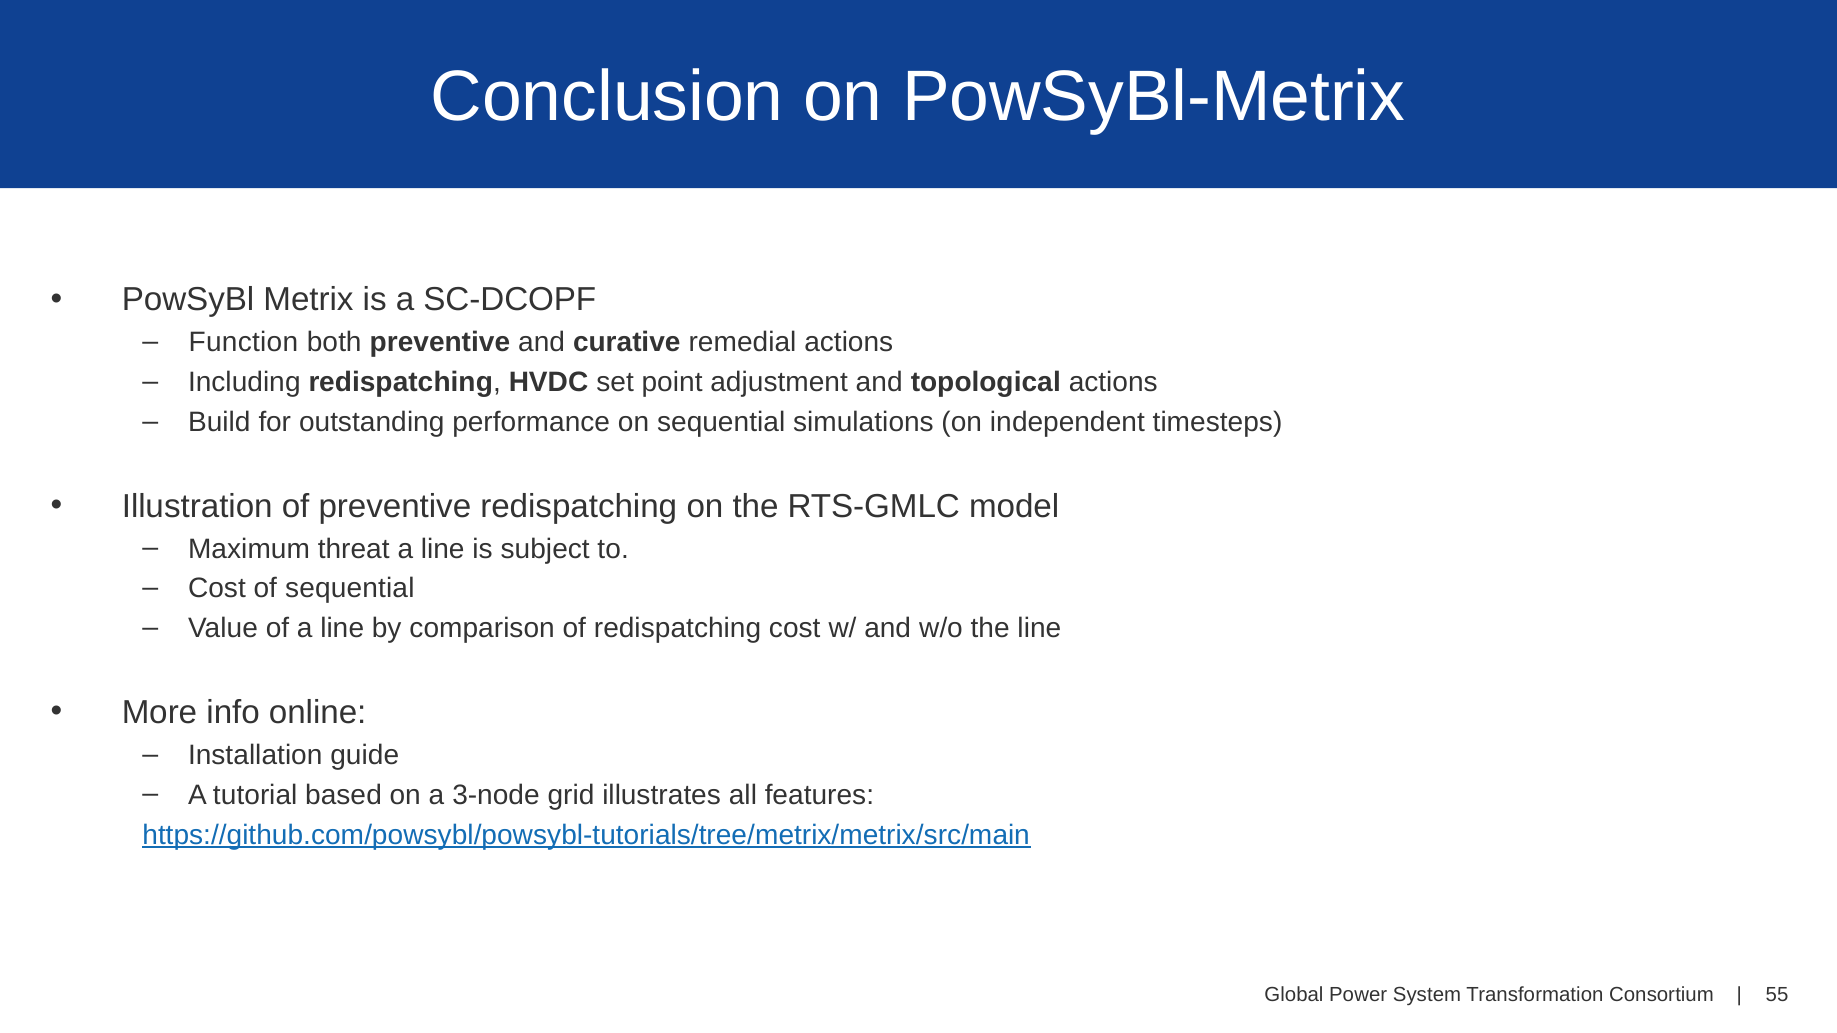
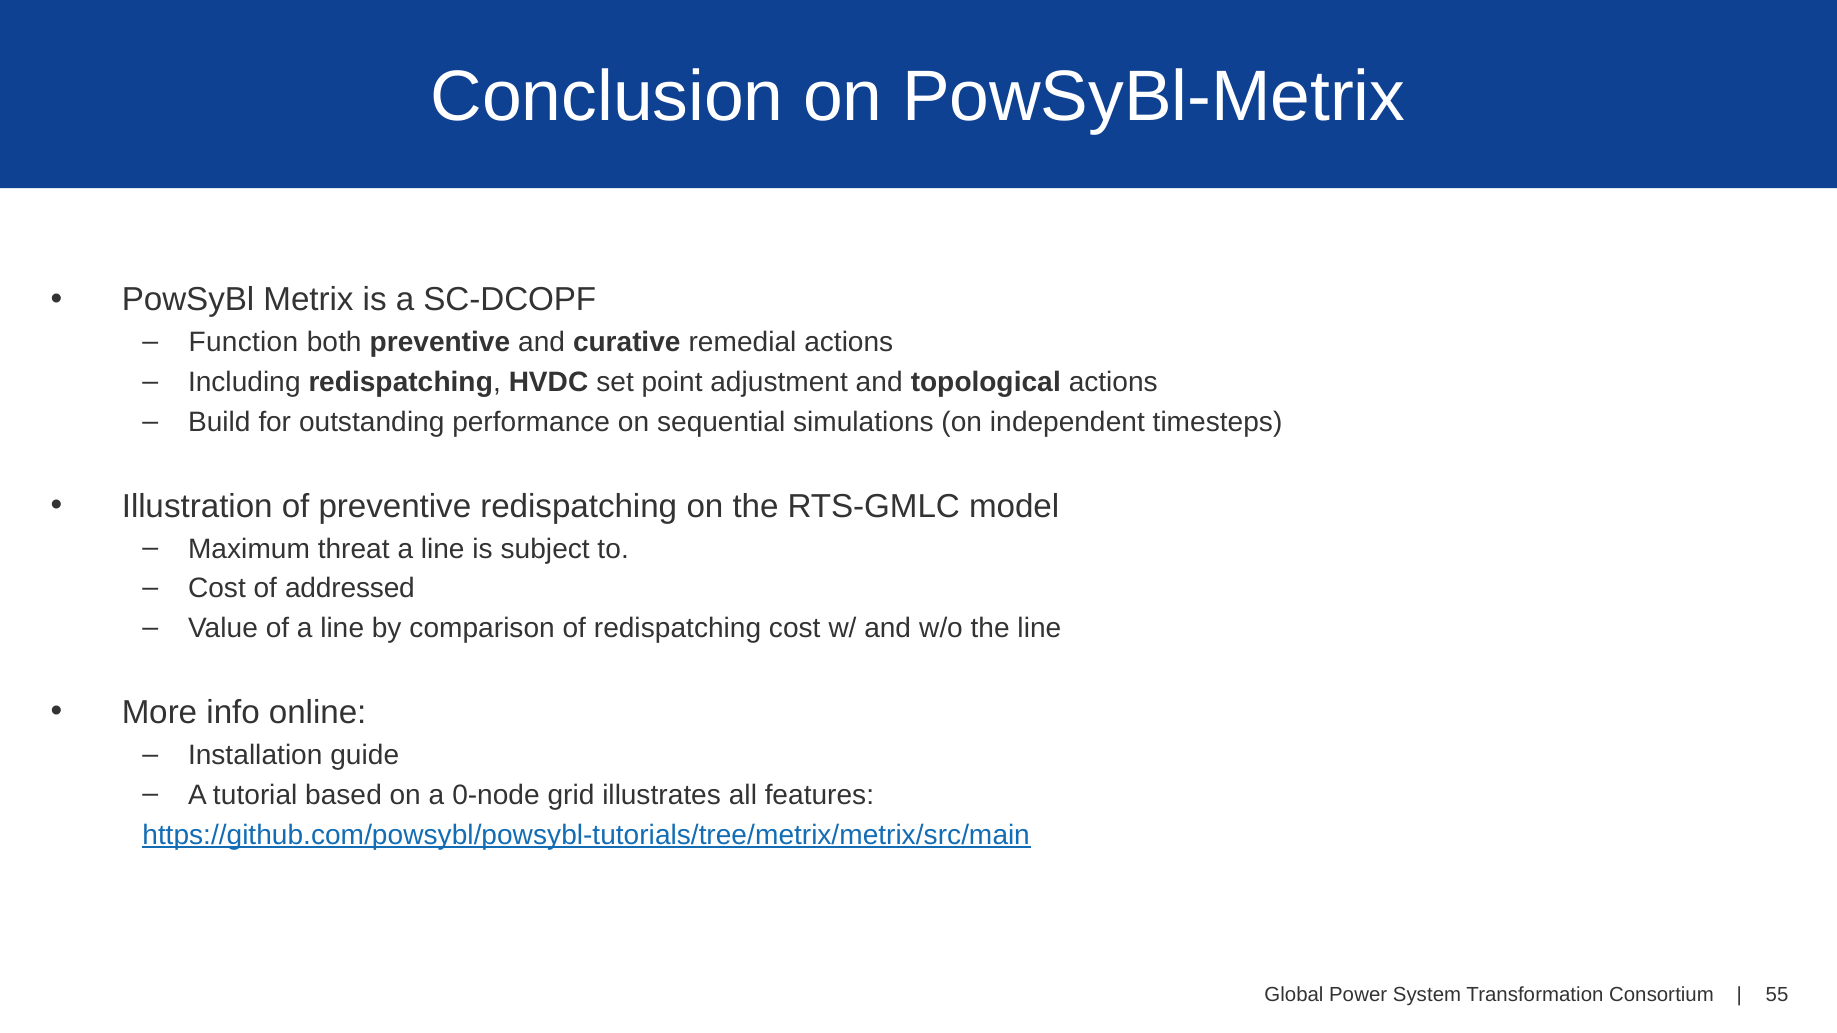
of sequential: sequential -> addressed (350, 589)
3-node: 3-node -> 0-node (496, 795)
